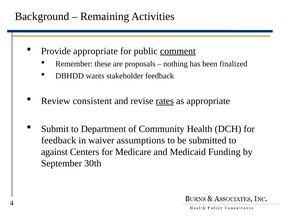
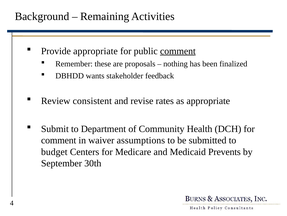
rates underline: present -> none (165, 101)
feedback: feedback -> comment (59, 140)
against: against -> budget (54, 151)
Funding: Funding -> Prevents (224, 151)
